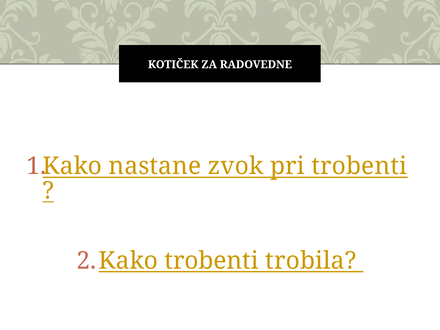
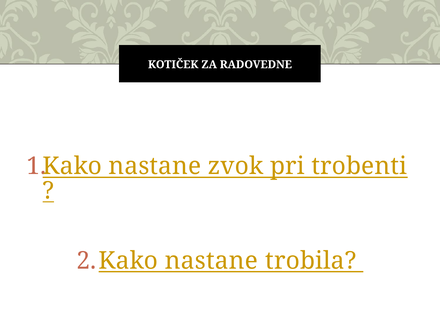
trobenti: trobenti -> nastane (211, 261)
